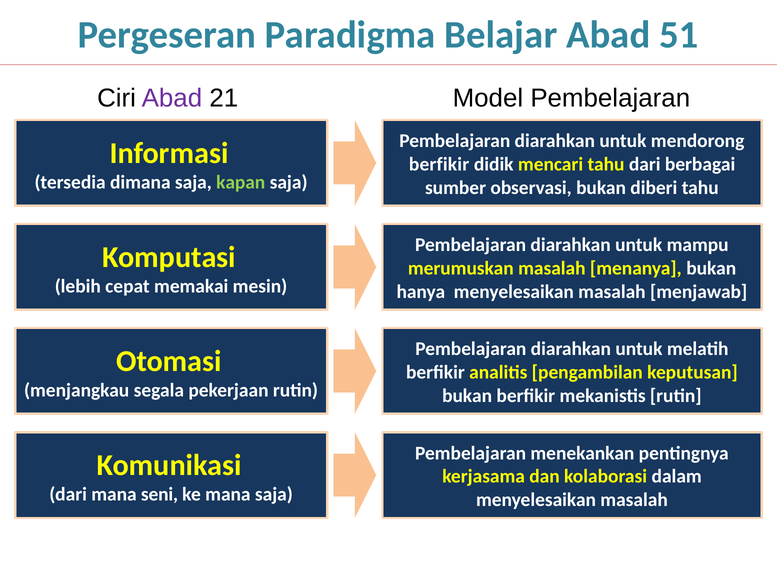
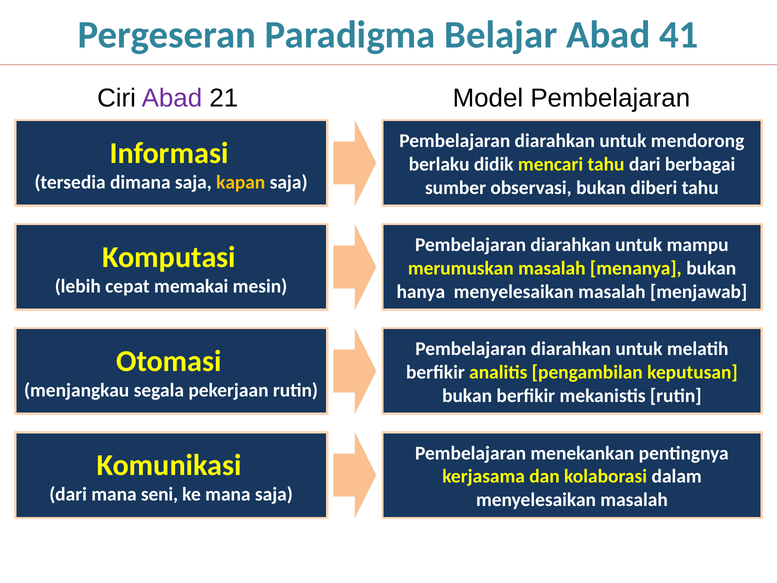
51: 51 -> 41 (679, 35)
berfikir: berfikir -> berlaku (439, 164)
kapan colour: light green -> yellow (241, 182)
